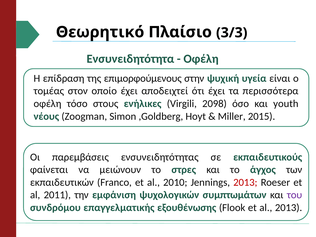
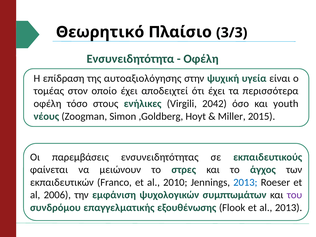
επιμορφούμενους: επιμορφούμενους -> αυτοαξιολόγησης (143, 78)
2098: 2098 -> 2042 (214, 104)
2013 colour: red -> blue (245, 182)
2011: 2011 -> 2006 (57, 195)
